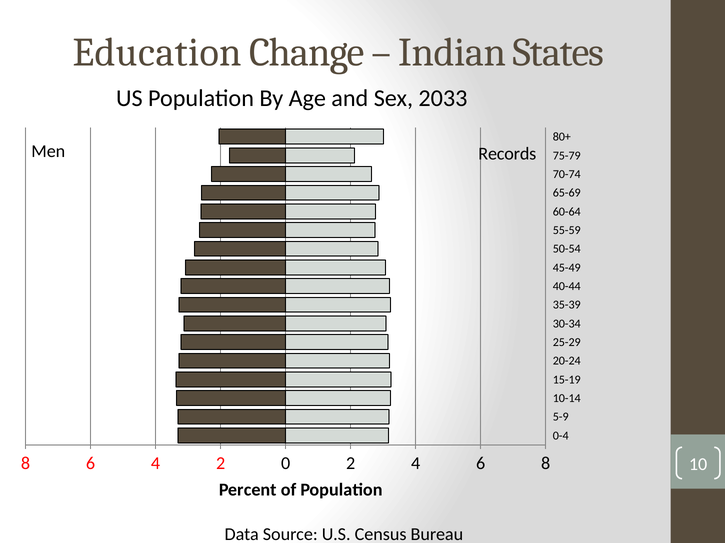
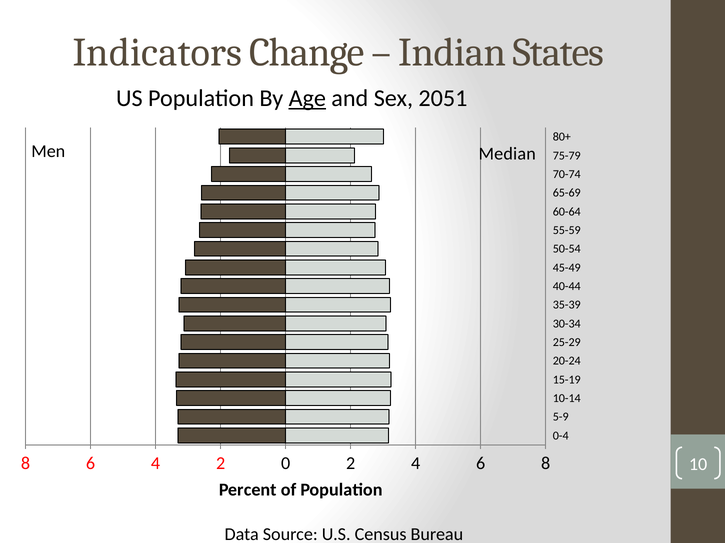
Education: Education -> Indicators (157, 52)
Age underline: none -> present (307, 98)
2033: 2033 -> 2051 (443, 98)
Records: Records -> Median (507, 154)
